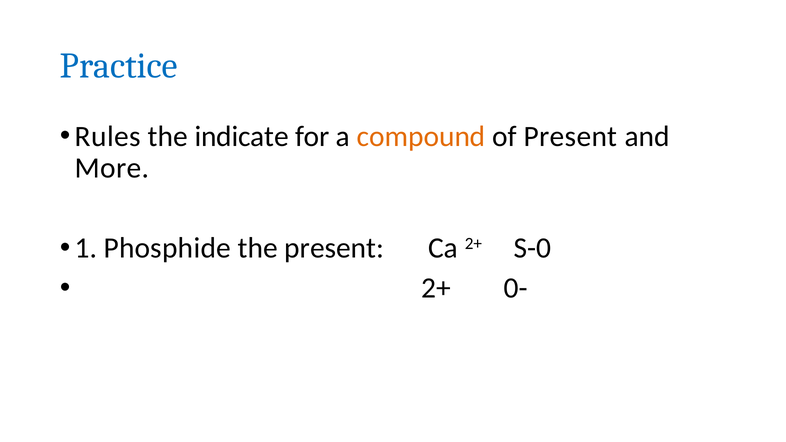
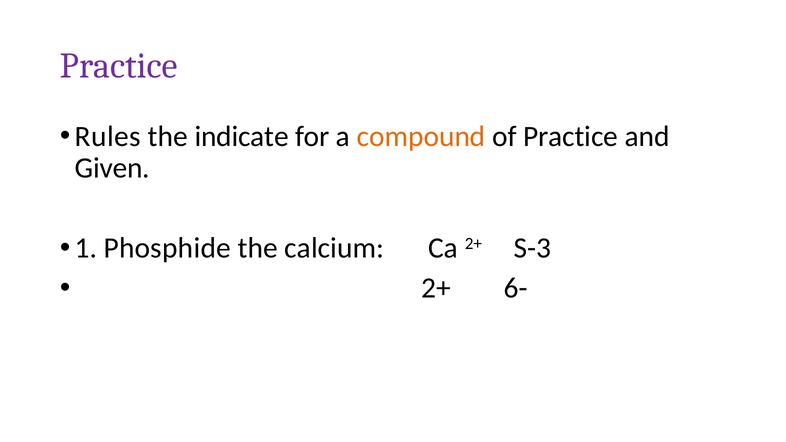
Practice colour: blue -> purple (119, 66)
of Present: Present -> Practice (571, 136)
More: More -> Given (112, 168)
the present: present -> calcium (334, 248)
S-0: S-0 -> S-3 (533, 248)
0-: 0- -> 6- (516, 288)
